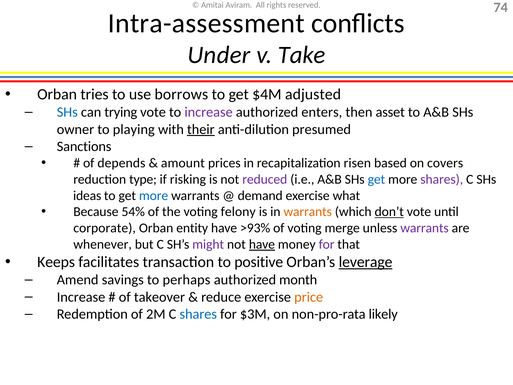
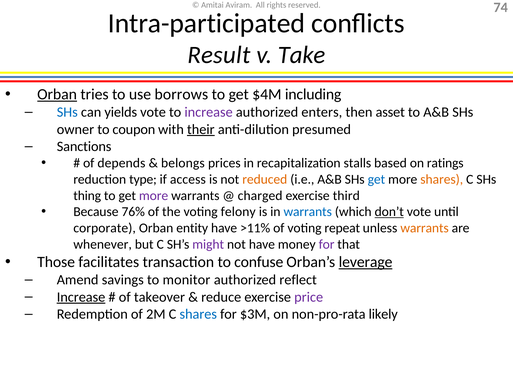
Intra-assessment: Intra-assessment -> Intra-participated (206, 23)
Under: Under -> Result (219, 55)
Orban underline: none -> present (57, 94)
adjusted: adjusted -> including (313, 94)
trying: trying -> yields (121, 112)
playing: playing -> coupon (134, 129)
amount: amount -> belongs (183, 163)
risen: risen -> stalls (357, 163)
covers: covers -> ratings (445, 163)
risking: risking -> access (188, 179)
reduced colour: purple -> orange (265, 179)
shares colour: purple -> orange (442, 179)
ideas: ideas -> thing (87, 195)
more colour: blue -> purple (154, 195)
demand: demand -> charged (260, 195)
what: what -> third (346, 195)
54%: 54% -> 76% (133, 212)
warrants colour: orange -> blue (308, 212)
>93%: >93% -> >11% (255, 228)
merge: merge -> repeat (342, 228)
warrants colour: purple -> orange (425, 228)
have underline: present -> none (262, 244)
Keeps: Keeps -> Those (56, 262)
positive: positive -> confuse (259, 262)
perhaps: perhaps -> monitor (186, 280)
month: month -> reflect (298, 280)
Increase underline: none -> present (81, 297)
price colour: orange -> purple (309, 297)
